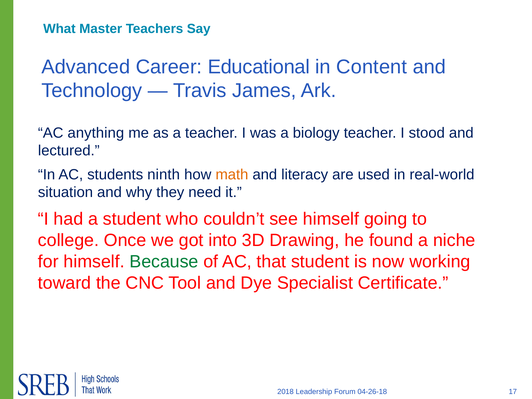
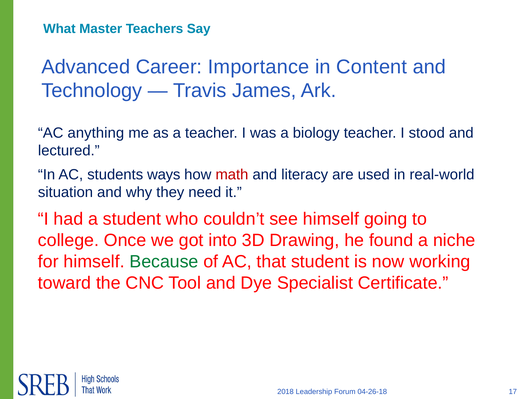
Educational: Educational -> Importance (259, 67)
ninth: ninth -> ways (164, 175)
math colour: orange -> red (232, 175)
